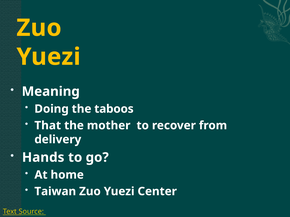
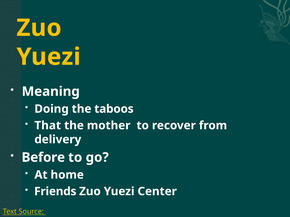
Hands: Hands -> Before (43, 158)
Taiwan: Taiwan -> Friends (55, 192)
